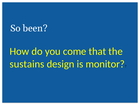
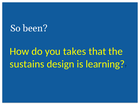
come: come -> takes (75, 51)
monitor: monitor -> learning (105, 64)
